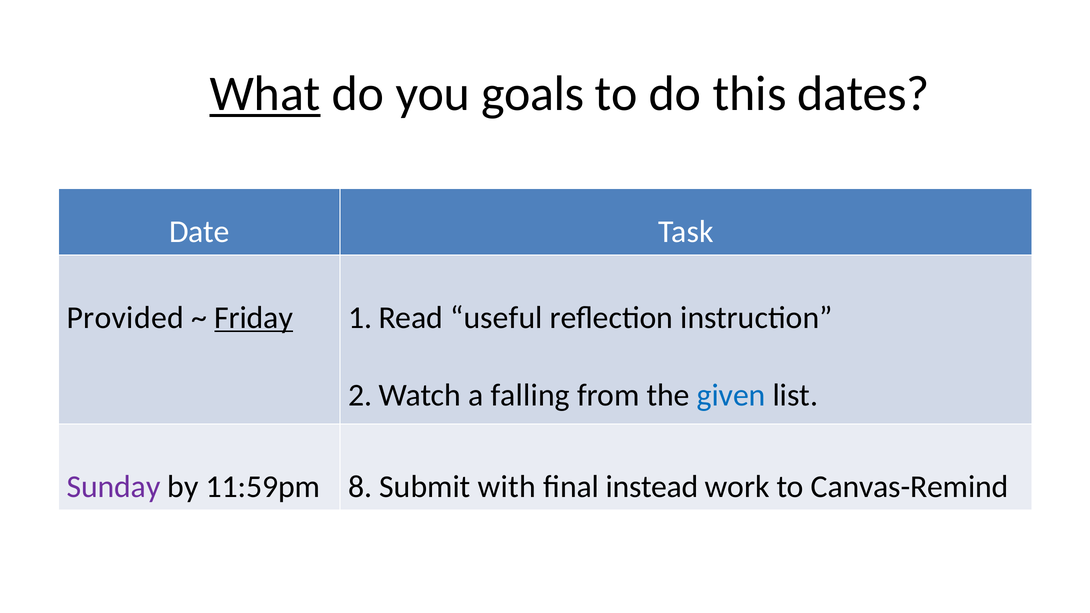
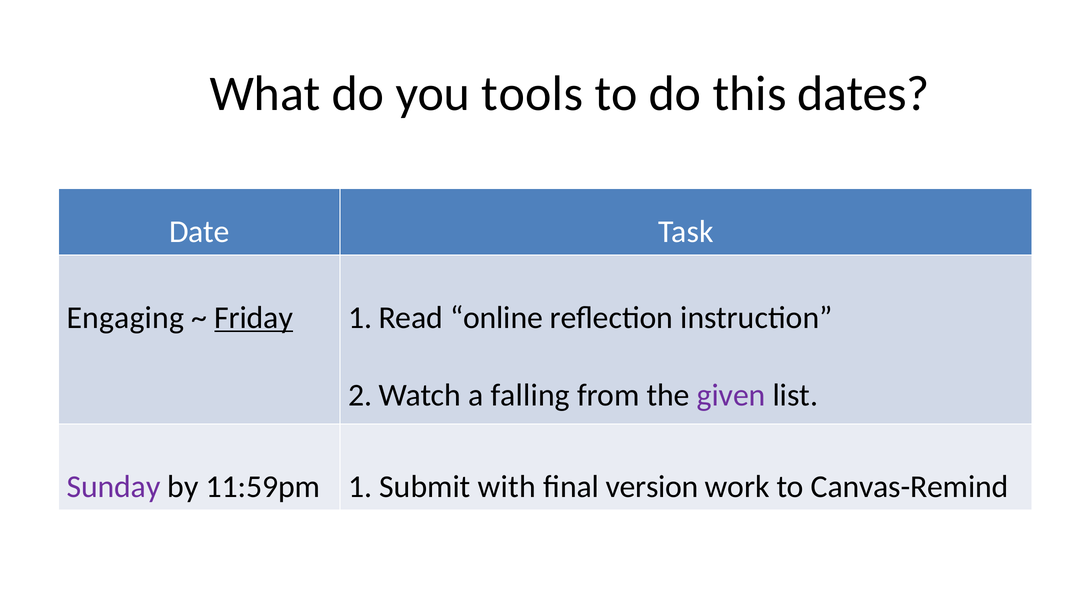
What underline: present -> none (265, 94)
goals: goals -> tools (532, 94)
Provided: Provided -> Engaging (125, 318)
useful: useful -> online (497, 318)
given colour: blue -> purple (731, 395)
8: 8 -> 1 (360, 487)
instead: instead -> version (652, 487)
